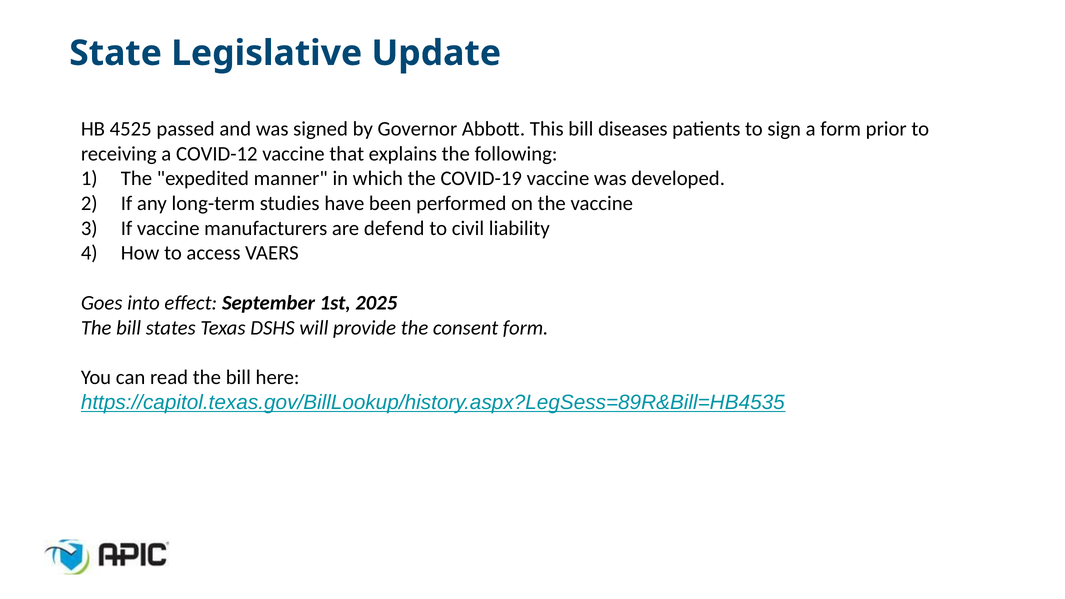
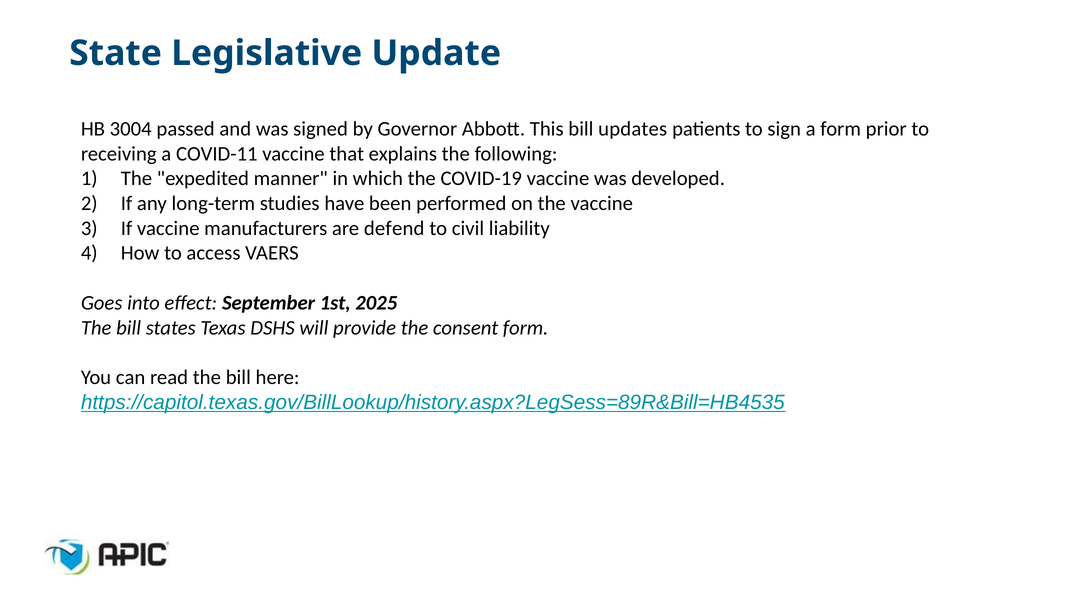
4525: 4525 -> 3004 (131, 129)
diseases: diseases -> updates (633, 129)
COVID-12: COVID-12 -> COVID-11 (217, 154)
